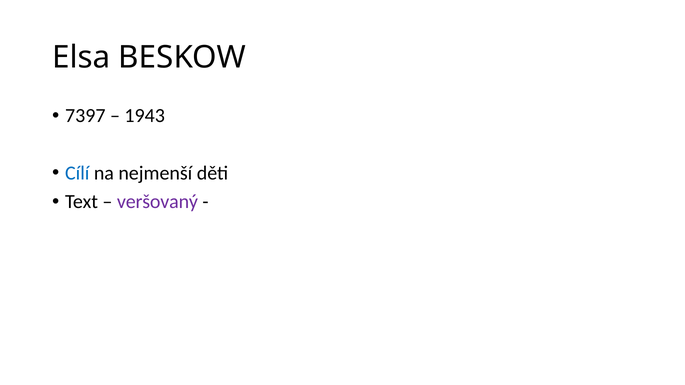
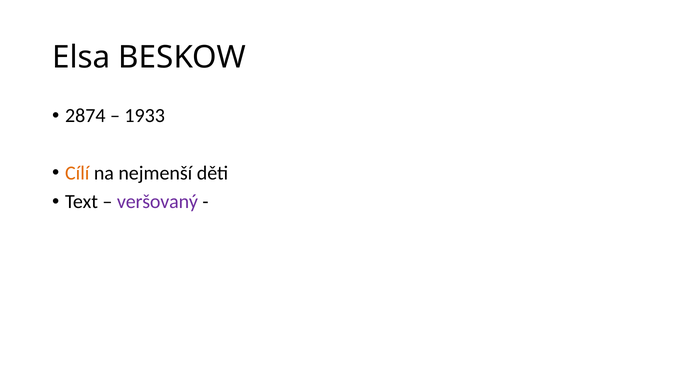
7397: 7397 -> 2874 (85, 116)
1943: 1943 -> 1933 (145, 116)
Cílí colour: blue -> orange (77, 173)
